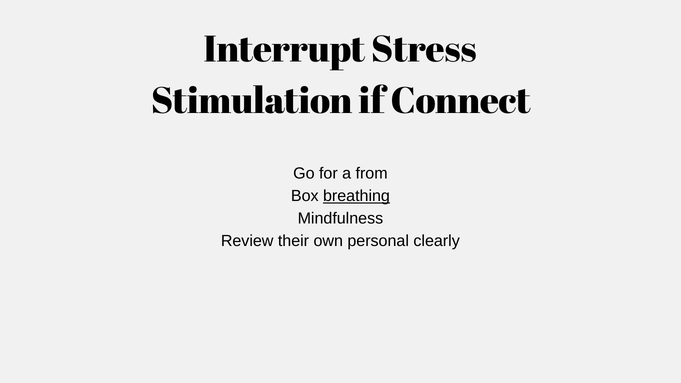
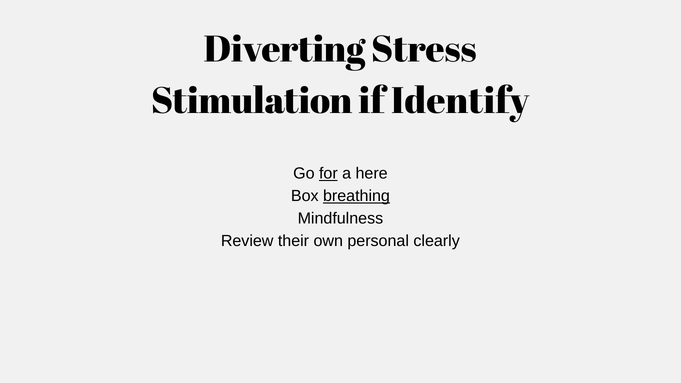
Interrupt: Interrupt -> Diverting (285, 49)
Connect: Connect -> Identify (460, 101)
for underline: none -> present (328, 174)
from: from -> here (372, 174)
